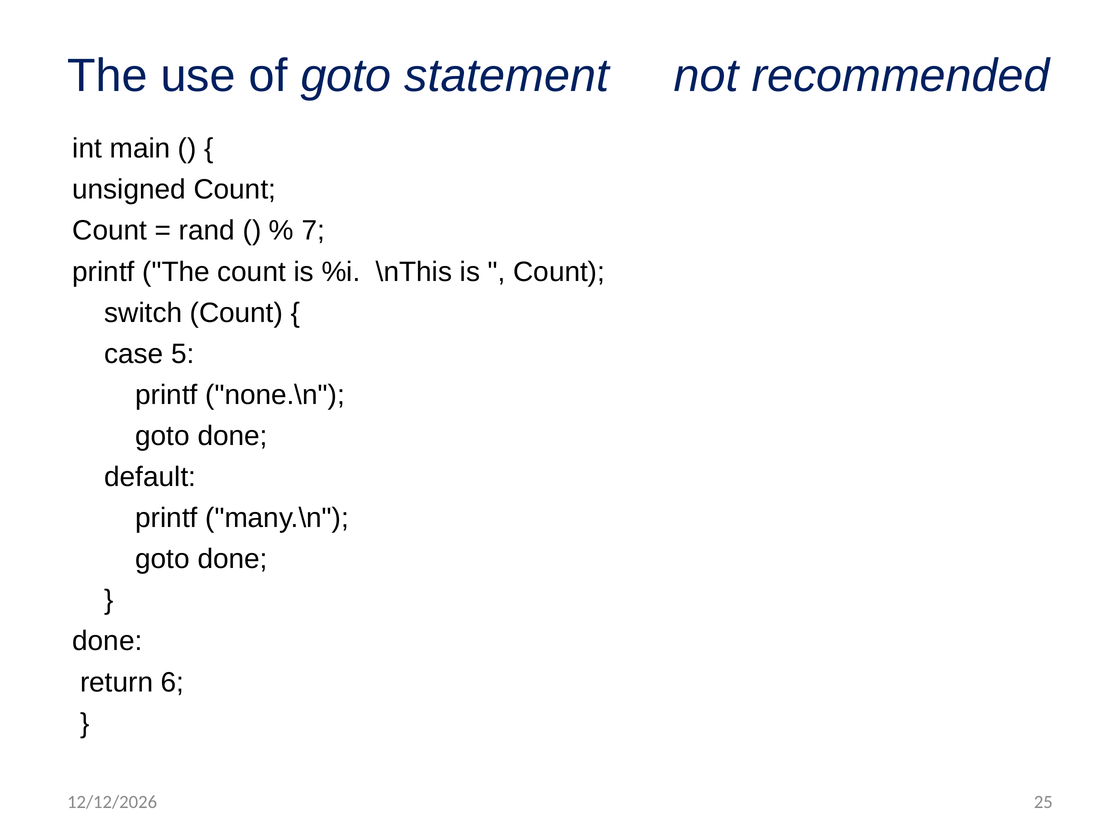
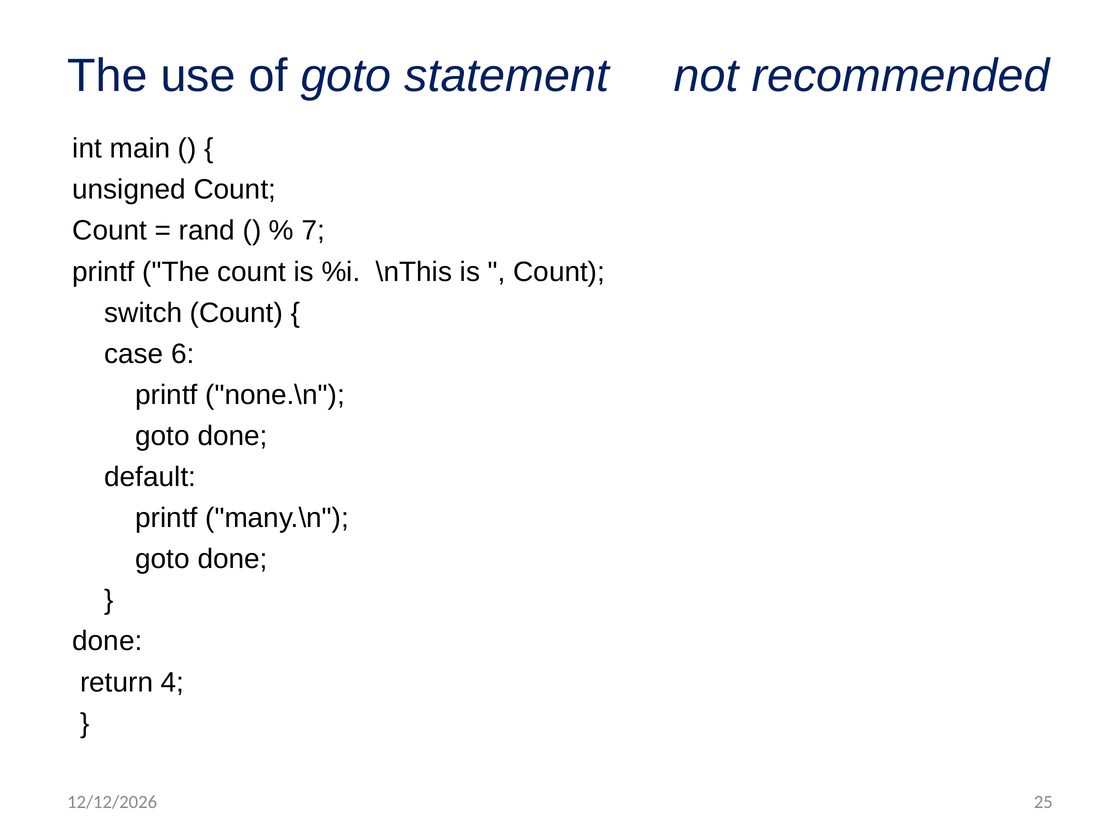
5: 5 -> 6 (183, 354)
6: 6 -> 4 (172, 682)
